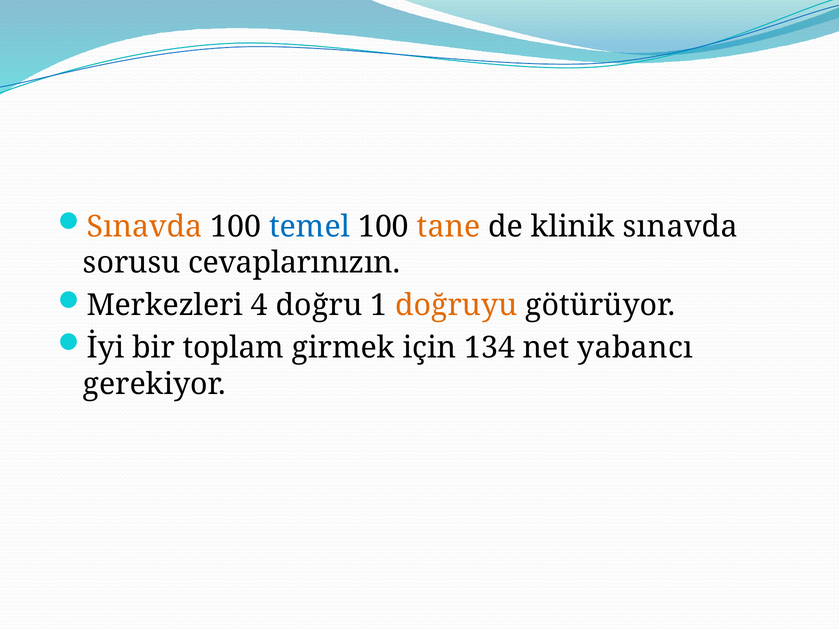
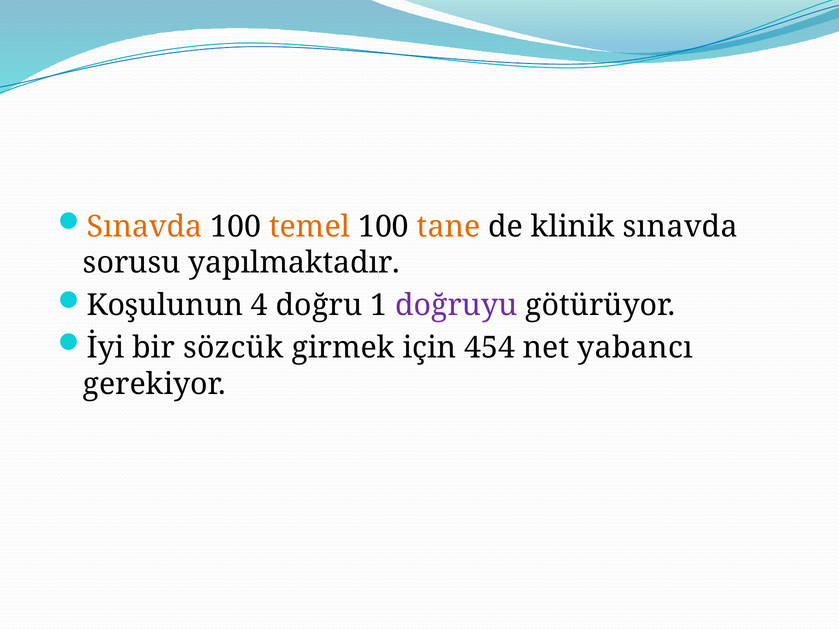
temel colour: blue -> orange (310, 227)
cevaplarınızın: cevaplarınızın -> yapılmaktadır (294, 263)
Merkezleri: Merkezleri -> Koşulunun (165, 305)
doğruyu colour: orange -> purple (456, 305)
toplam: toplam -> sözcük (233, 348)
134: 134 -> 454 (490, 348)
